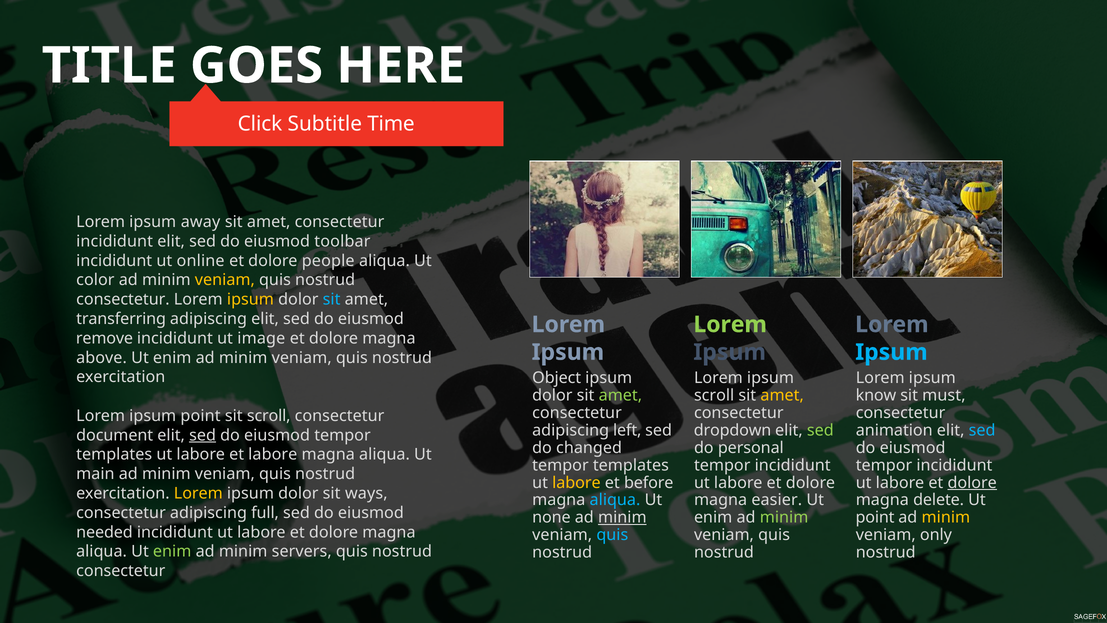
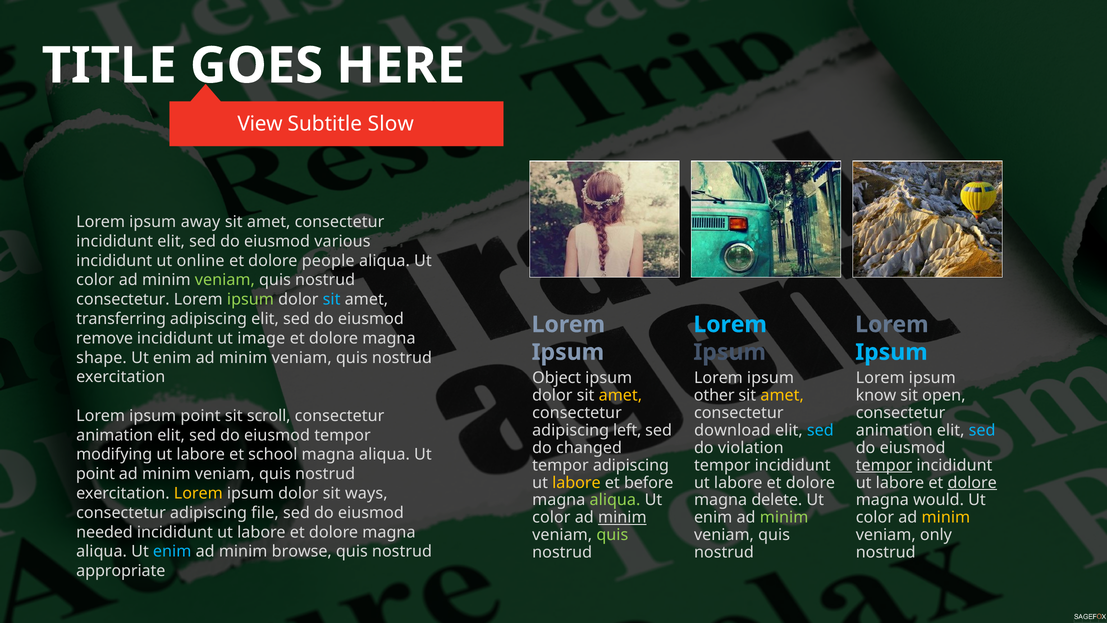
Click: Click -> View (260, 124)
Time: Time -> Slow (391, 124)
toolbar: toolbar -> various (342, 241)
veniam colour: yellow -> light green (225, 280)
ipsum colour: yellow -> light green (250, 299)
Lorem colour: light green -> light blue (730, 324)
above: above -> shape (102, 357)
amet colour: light green -> yellow (620, 395)
scroll: scroll -> other (714, 395)
must: must -> open (944, 395)
dropdown: dropdown -> download (732, 430)
sed colour: light green -> light blue (820, 430)
document: document -> animation (115, 435)
sed underline: present -> none (203, 435)
personal: personal -> violation (751, 448)
templates: templates -> modifying (114, 454)
et labore: labore -> school (273, 454)
templates: templates -> adipiscing (631, 465)
tempor underline: none -> present (884, 465)
main: main -> point (95, 474)
aliqua colour: light blue -> light green (615, 500)
easier: easier -> delete (777, 500)
delete: delete -> would (939, 500)
full: full -> file (265, 513)
none: none -> color (551, 517)
point: point -> color (875, 517)
quis colour: light blue -> light green (612, 535)
enim colour: light green -> light blue (172, 551)
servers: servers -> browse (302, 551)
consectetur: consectetur -> appropriate (121, 571)
